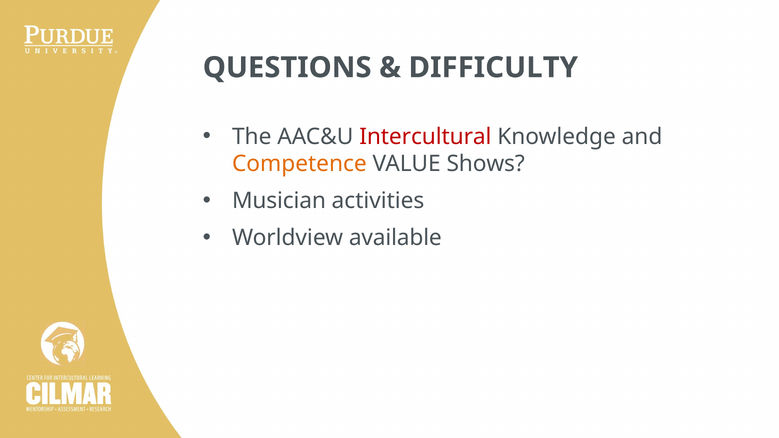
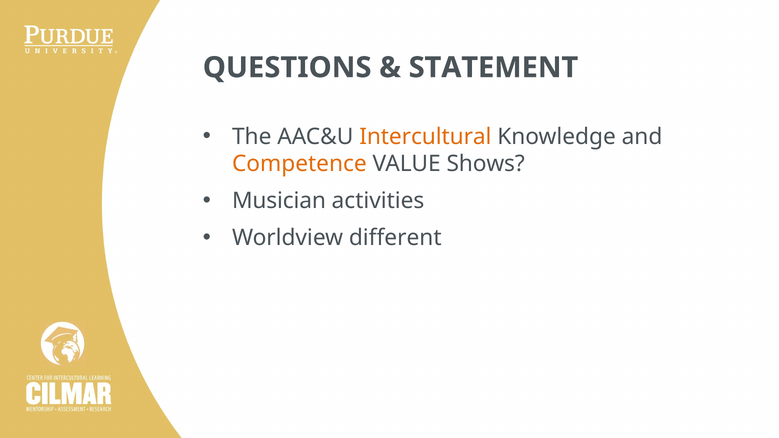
DIFFICULTY: DIFFICULTY -> STATEMENT (493, 68)
Intercultural colour: red -> orange (425, 137)
available: available -> different (395, 238)
